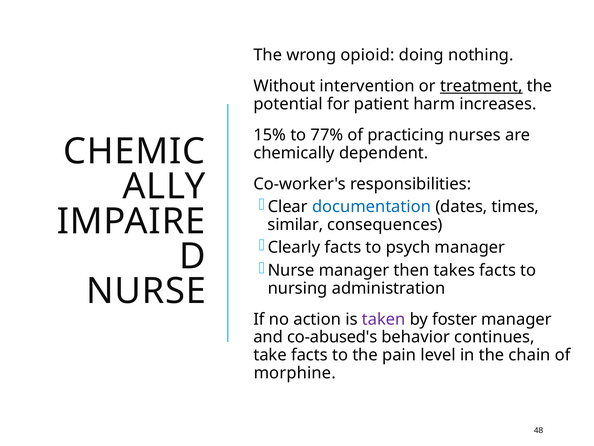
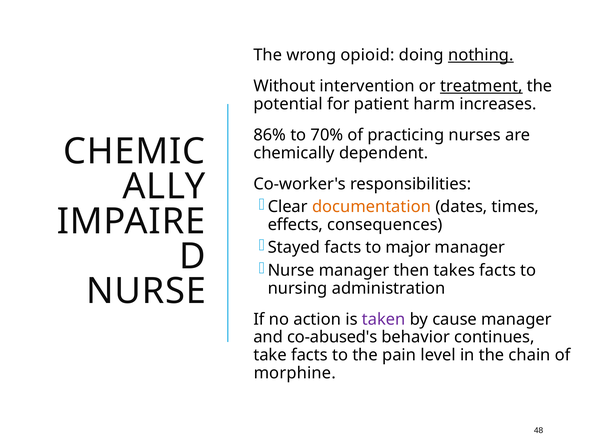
nothing underline: none -> present (481, 55)
15%: 15% -> 86% (270, 135)
77%: 77% -> 70% (327, 135)
documentation colour: blue -> orange (372, 207)
similar: similar -> effects (295, 224)
Clearly: Clearly -> Stayed (294, 247)
psych: psych -> major (408, 247)
foster: foster -> cause (455, 319)
